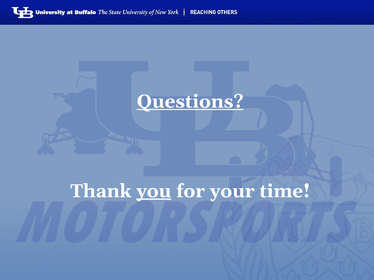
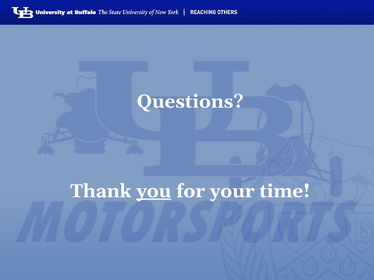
Questions underline: present -> none (190, 102)
